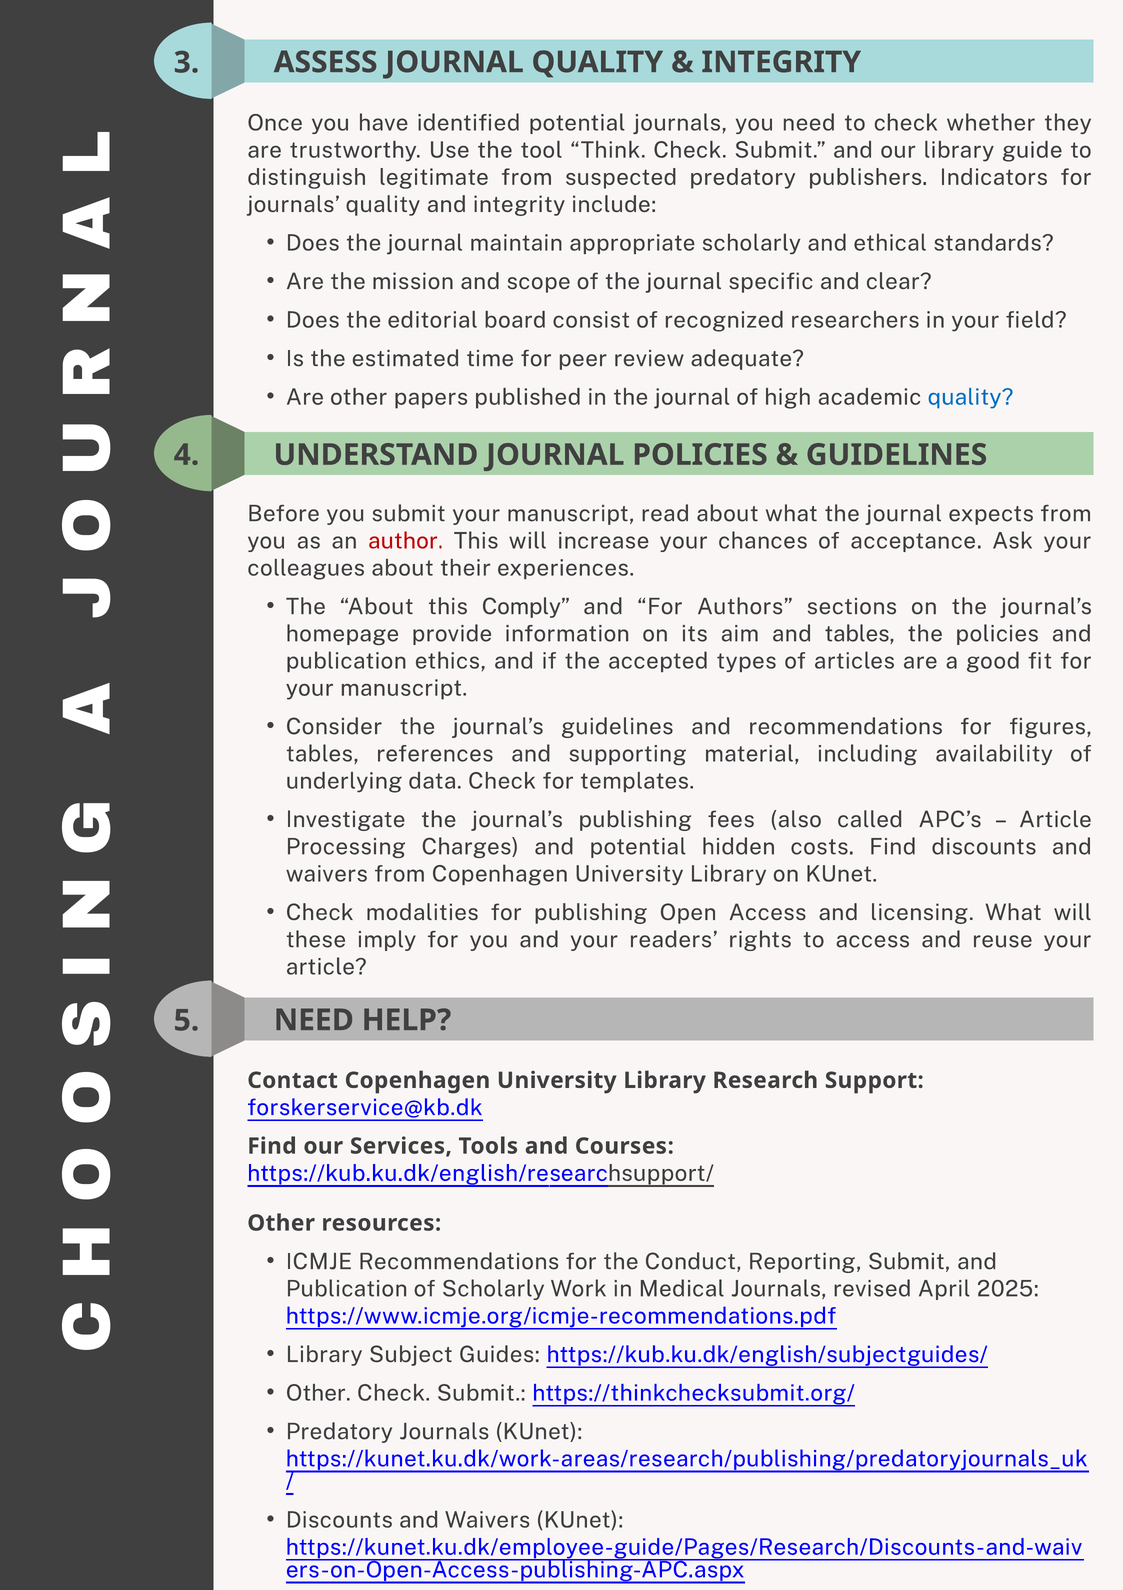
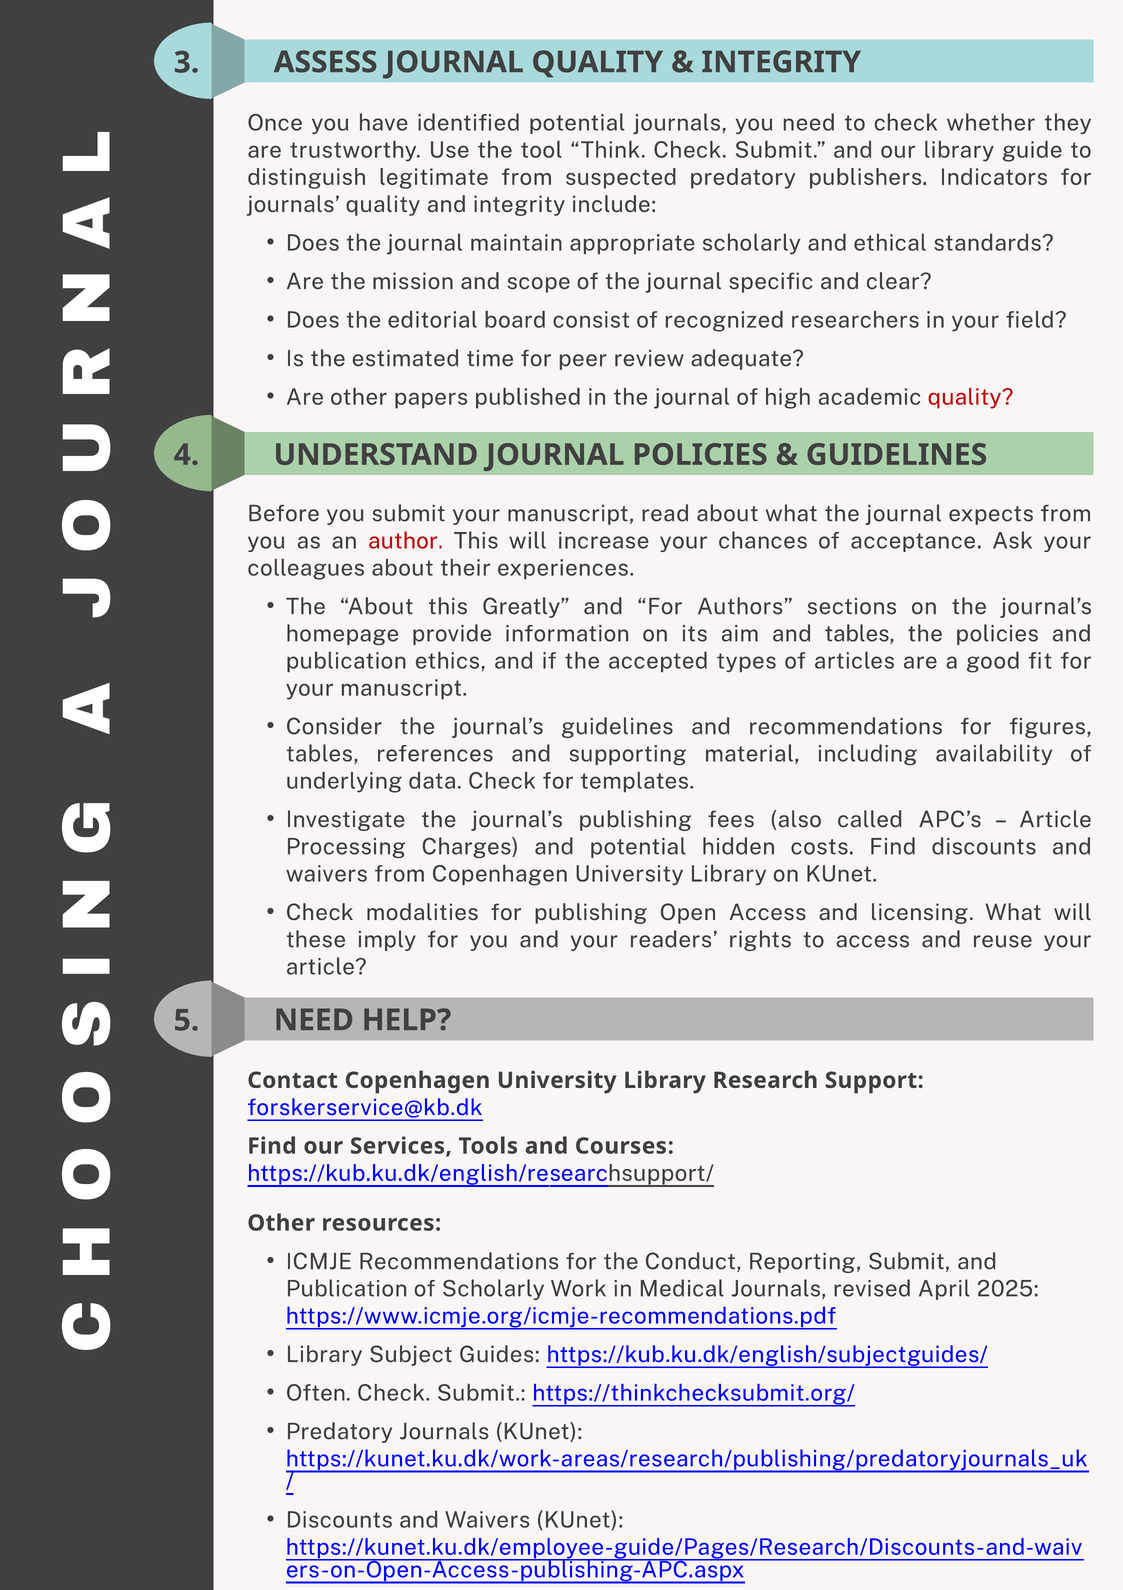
quality colour: blue -> red (971, 397)
Comply: Comply -> Greatly (526, 606)
Other: Other -> Often (318, 1392)
